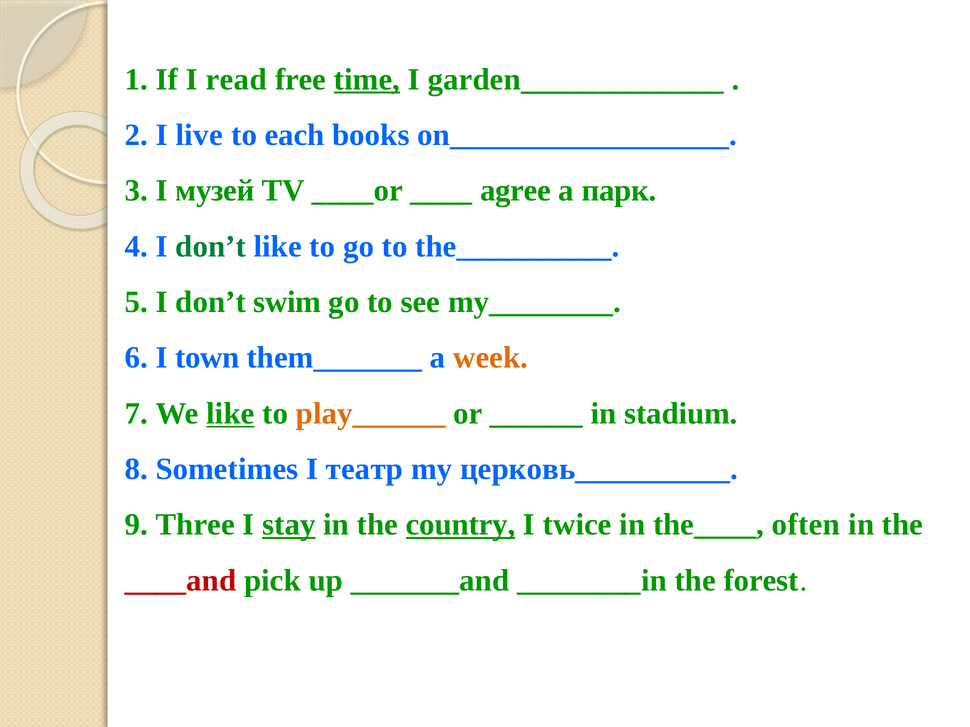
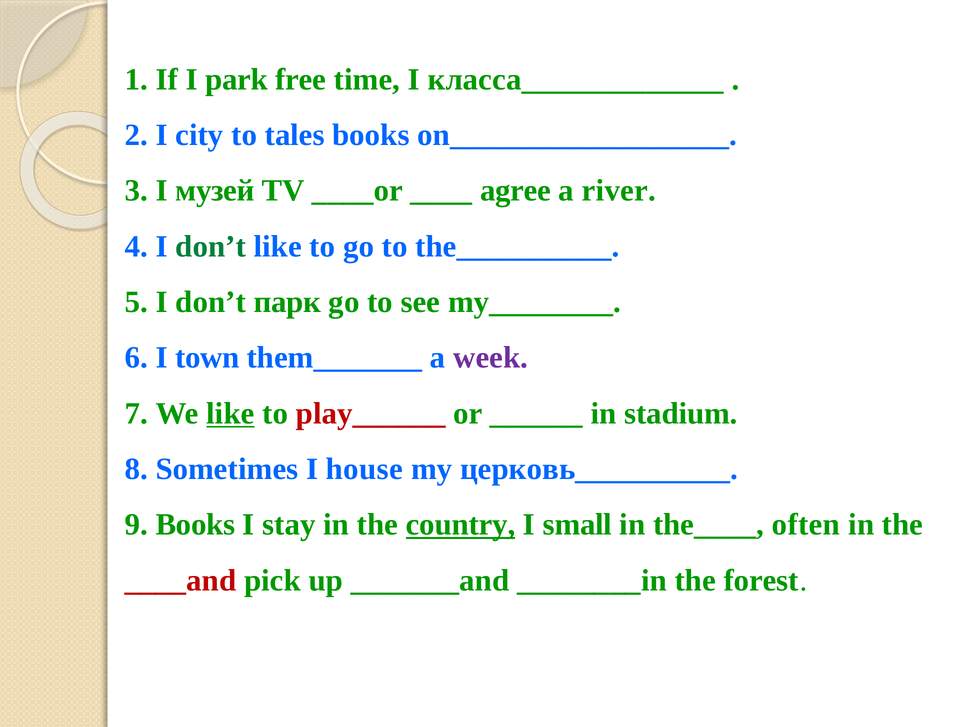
read: read -> park (237, 79)
time underline: present -> none (367, 79)
garden_____________: garden_____________ -> класса_____________ (576, 79)
live: live -> city (199, 135)
each: each -> tales (295, 135)
парк: парк -> river (619, 191)
swim: swim -> парк (287, 302)
week colour: orange -> purple (491, 358)
play______ colour: orange -> red (371, 414)
театр: театр -> house (364, 469)
9 Three: Three -> Books (195, 525)
stay underline: present -> none (289, 525)
twice: twice -> small (577, 525)
